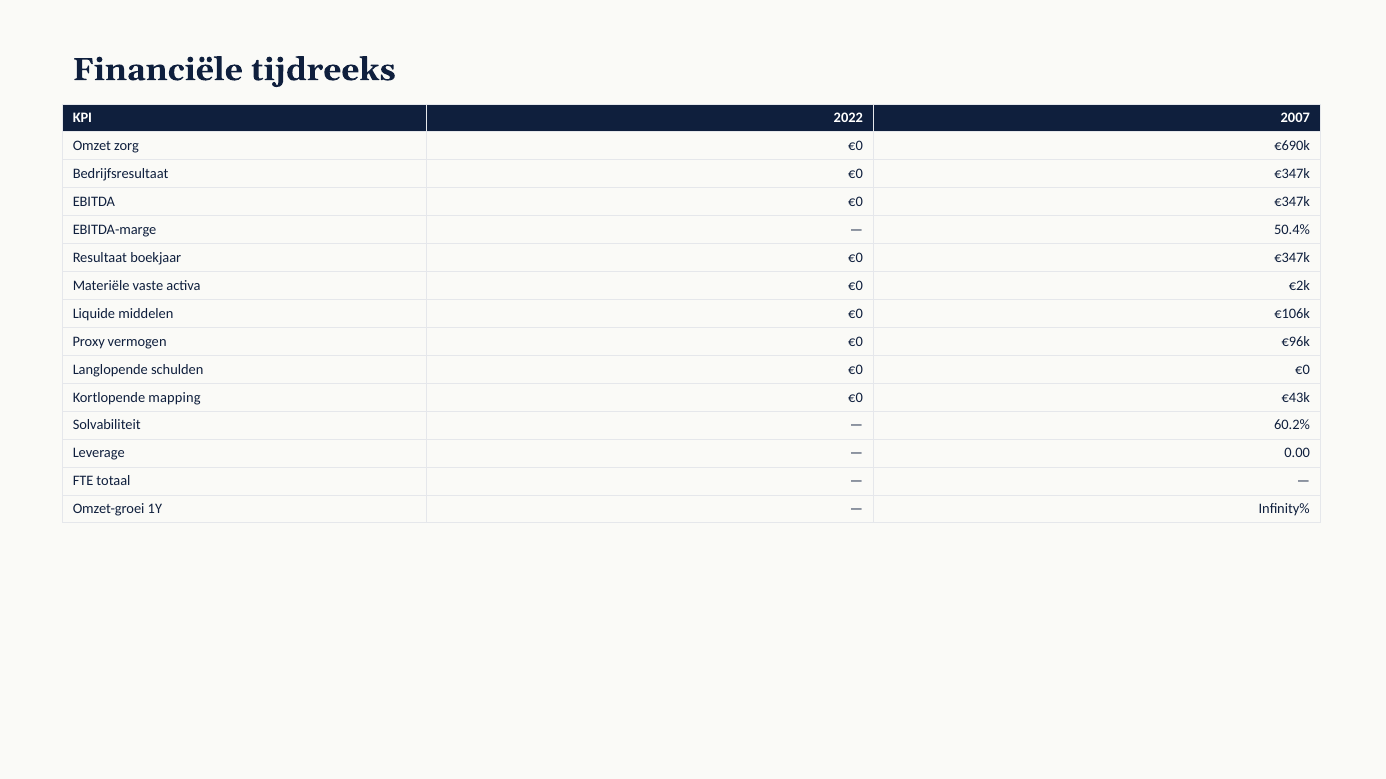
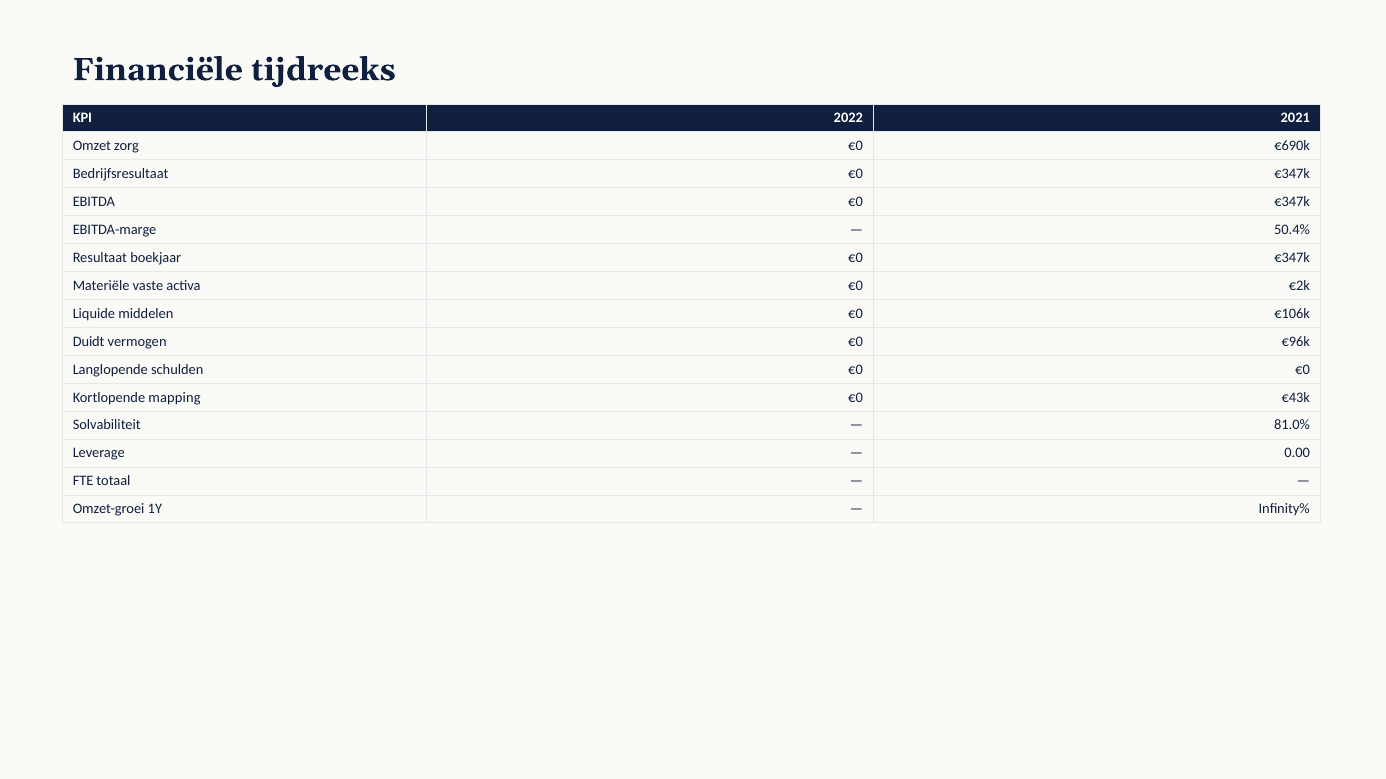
2007: 2007 -> 2021 (1295, 118)
Proxy: Proxy -> Duidt (89, 342)
60.2%: 60.2% -> 81.0% (1292, 426)
